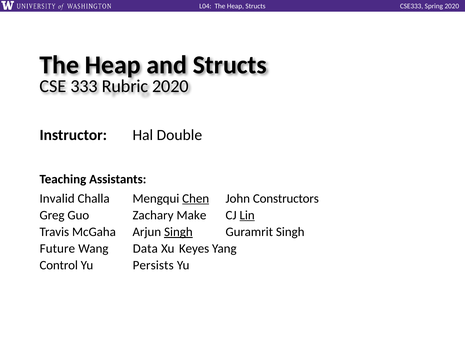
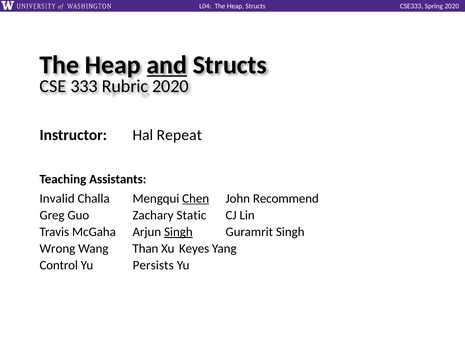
and underline: none -> present (167, 65)
Double: Double -> Repeat (179, 135)
Constructors: Constructors -> Recommend (286, 198)
Make: Make -> Static (191, 215)
Lin underline: present -> none (247, 215)
Future: Future -> Wrong (57, 248)
Data: Data -> Than (145, 248)
